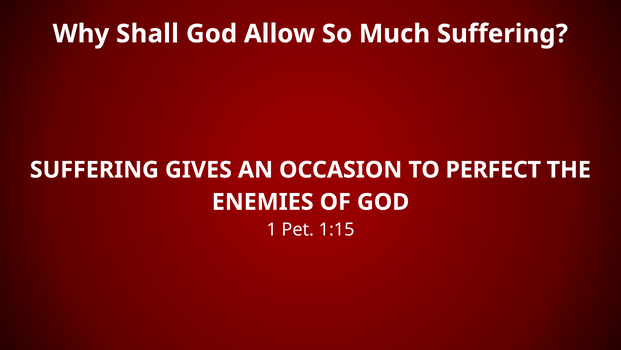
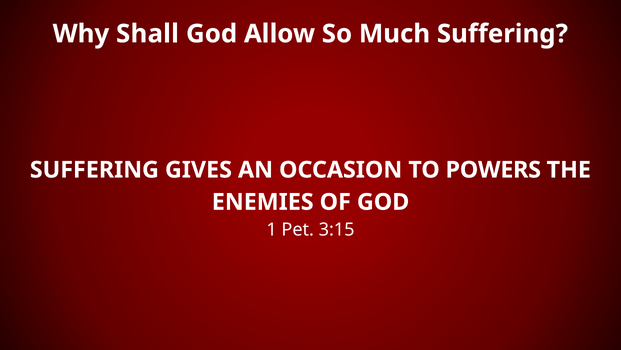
PERFECT: PERFECT -> POWERS (493, 170)
1:15: 1:15 -> 3:15 (337, 229)
